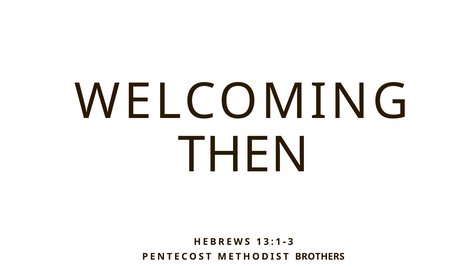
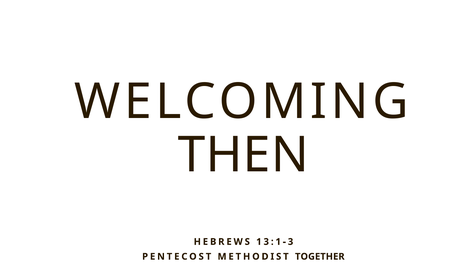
BROTHERS: BROTHERS -> TOGETHER (320, 256)
